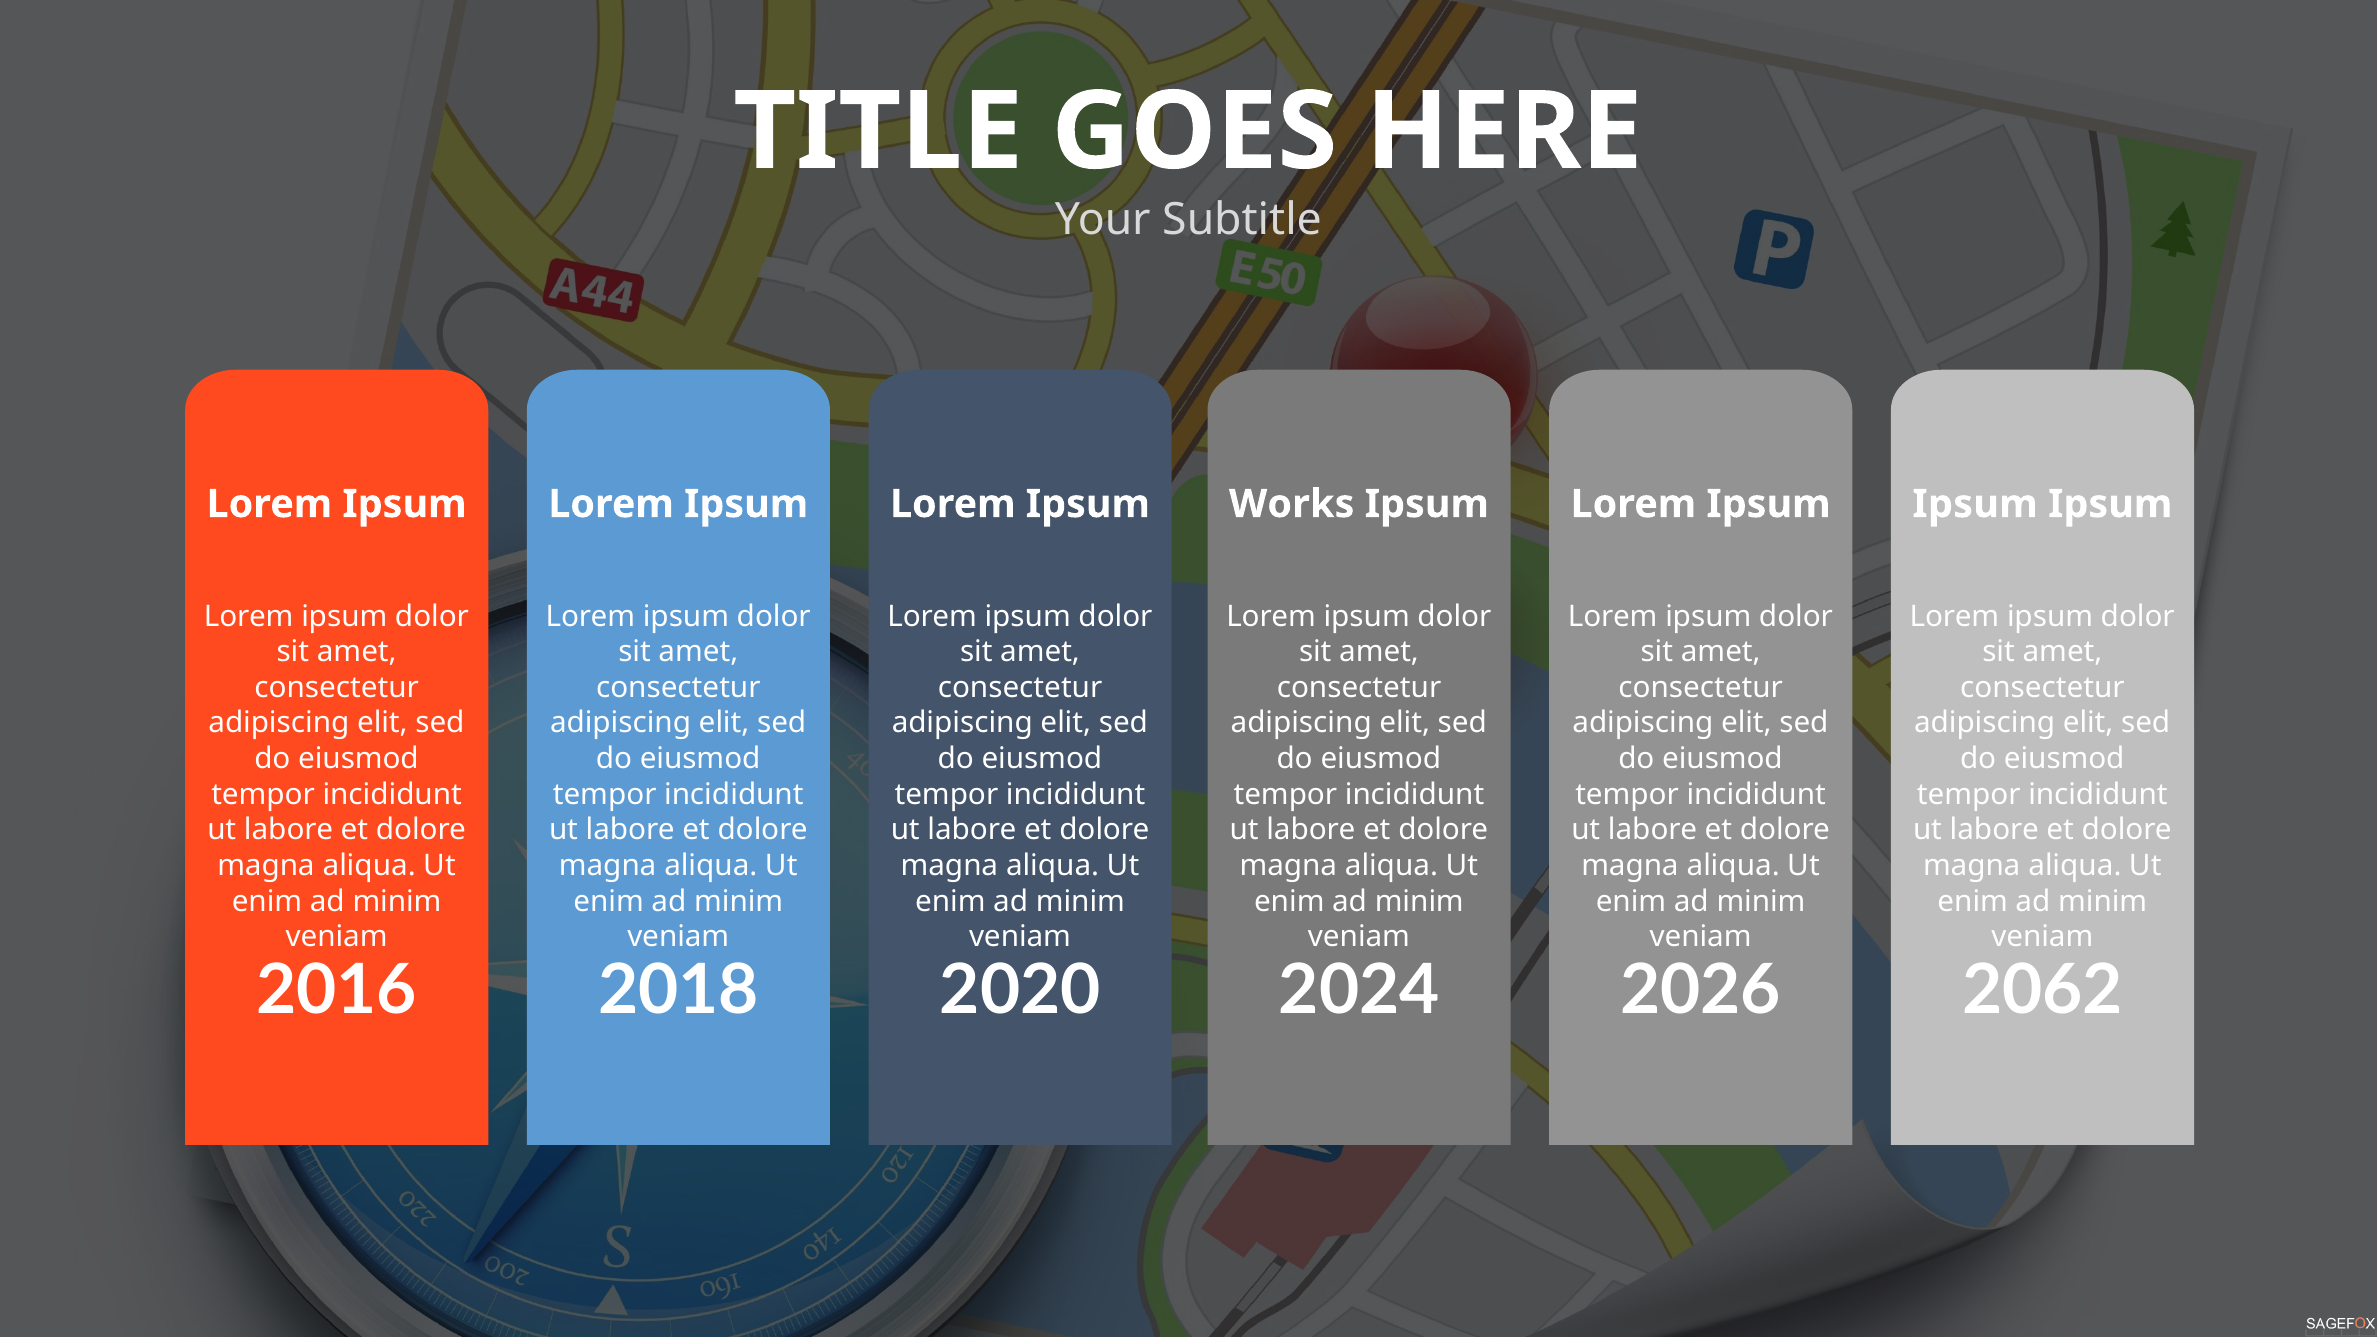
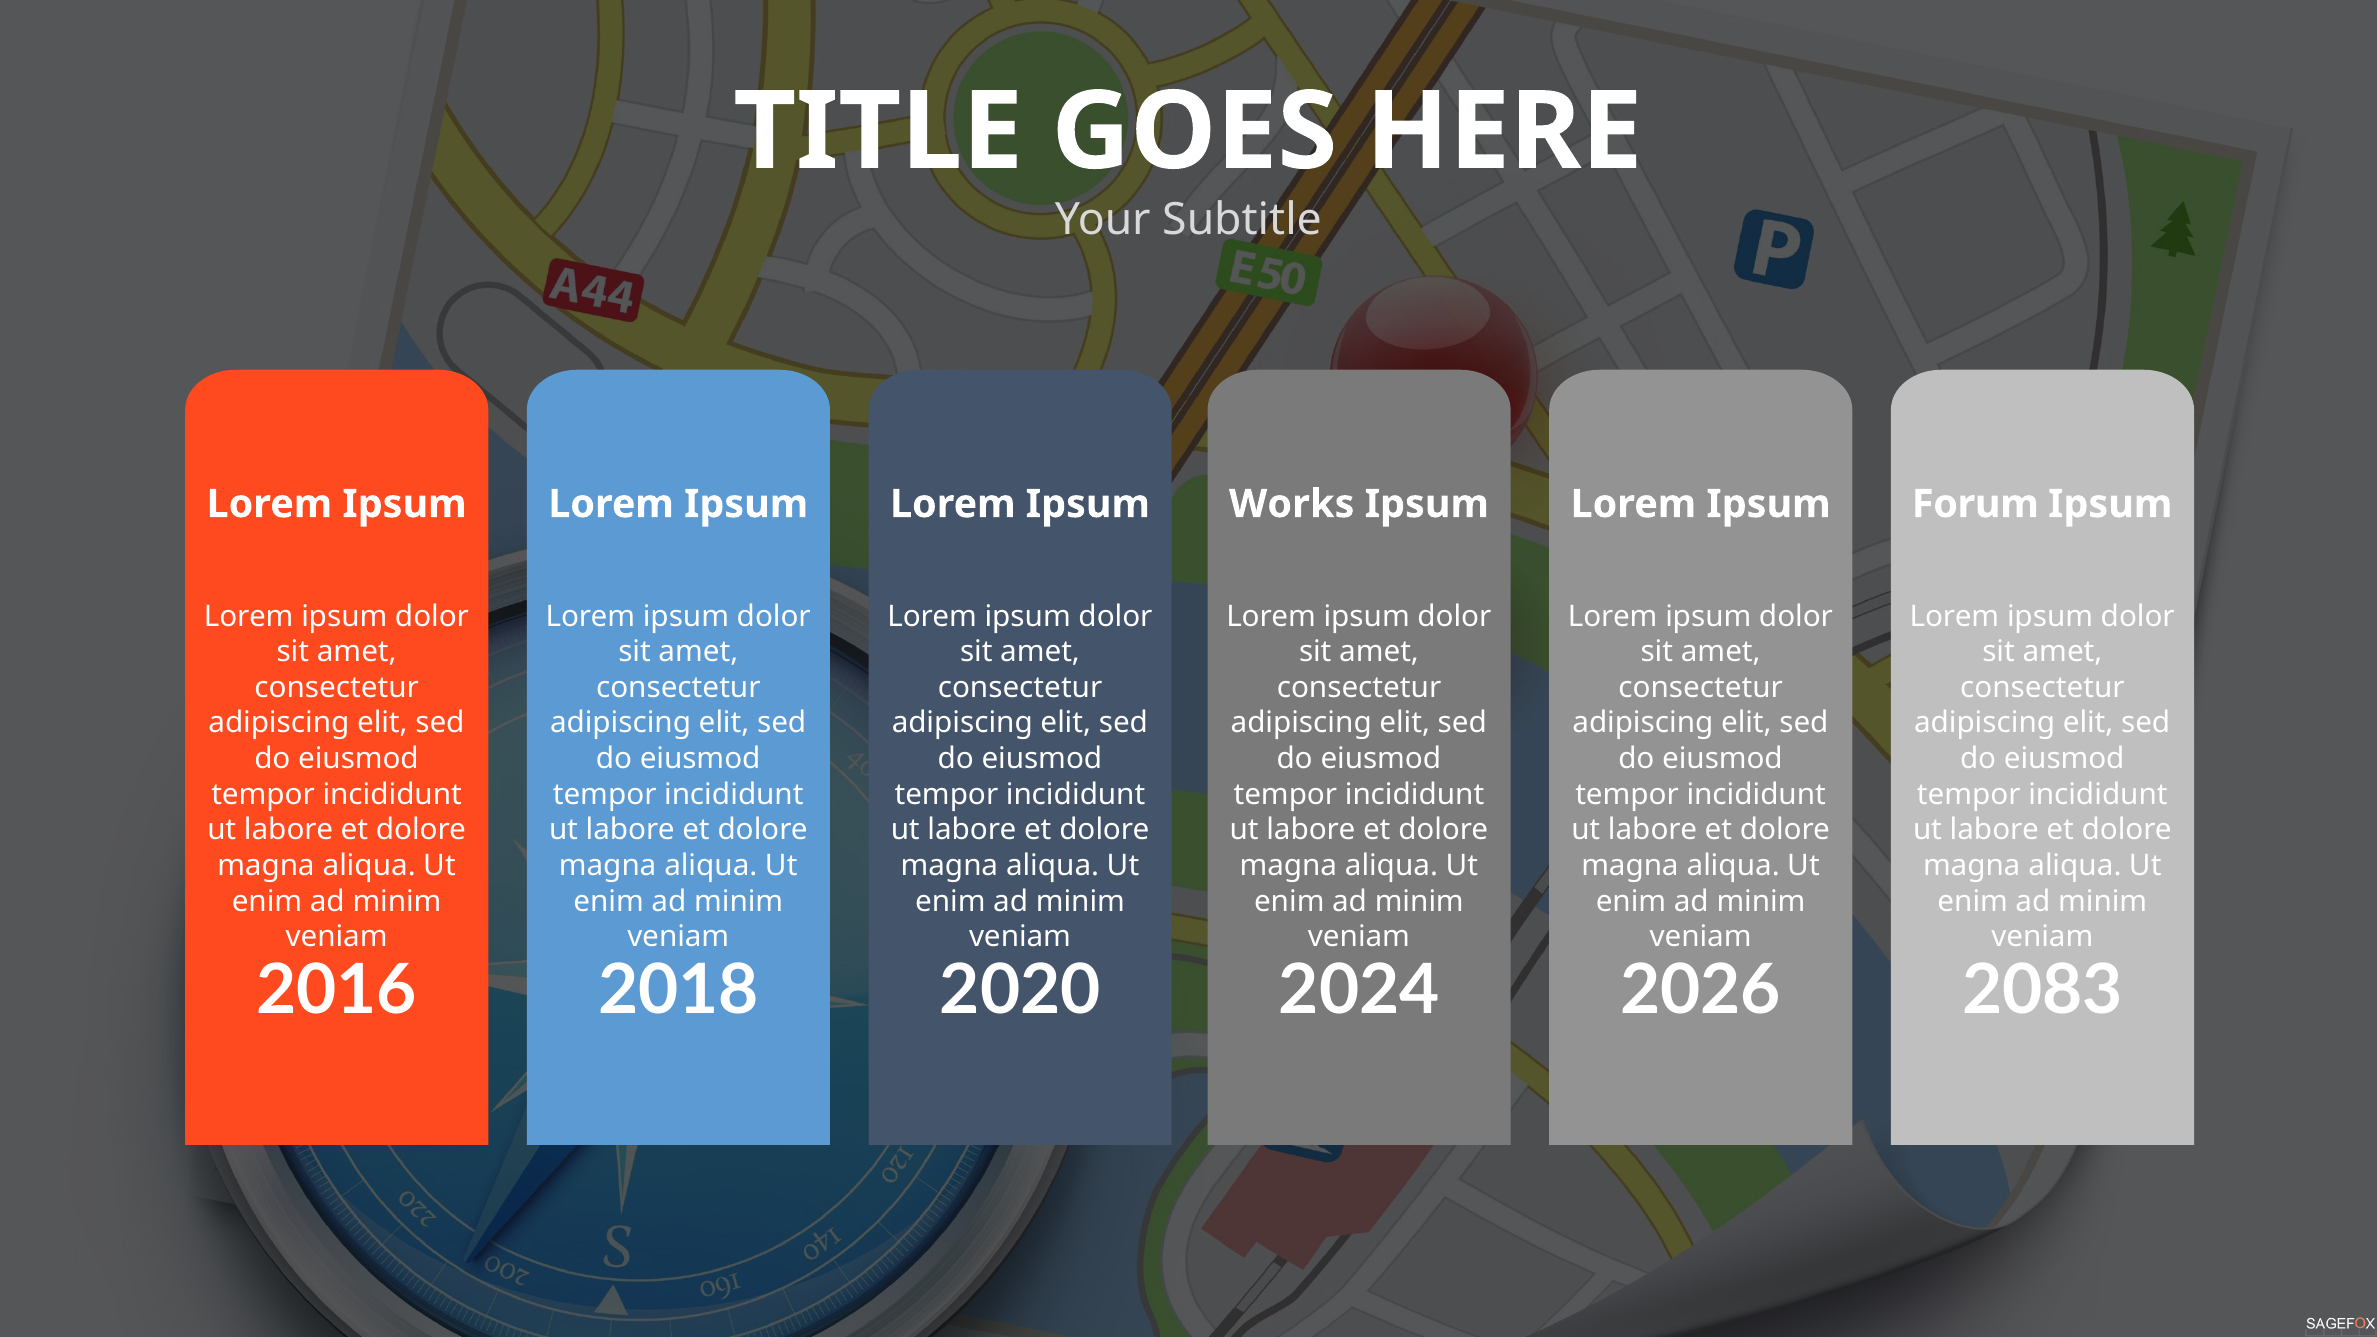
Ipsum: Ipsum -> Forum (1975, 504)
2062: 2062 -> 2083 (2043, 991)
